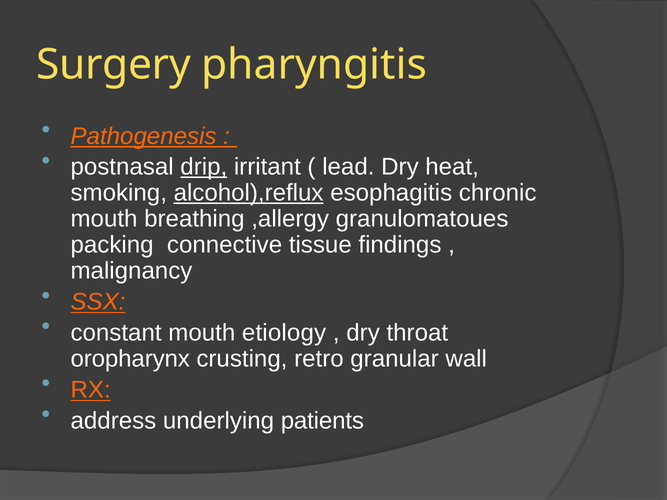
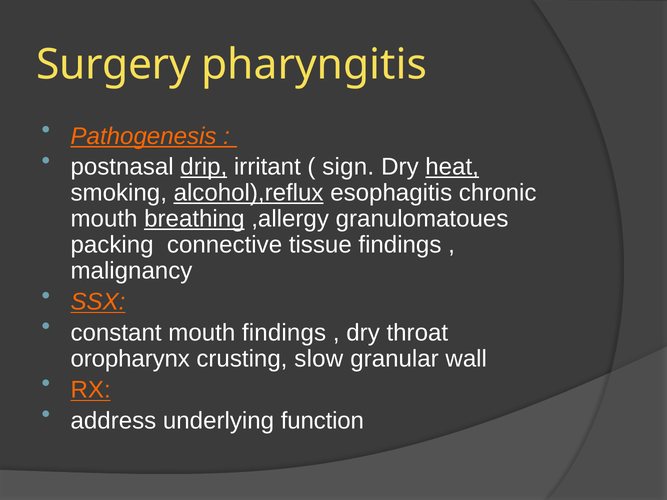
lead: lead -> sign (348, 167)
heat underline: none -> present (452, 167)
breathing underline: none -> present (194, 219)
mouth etiology: etiology -> findings (284, 333)
retro: retro -> slow (319, 359)
patients: patients -> function (322, 421)
